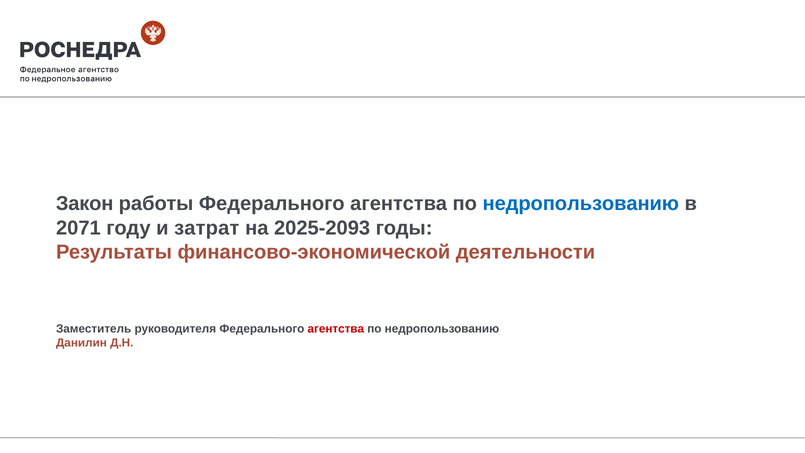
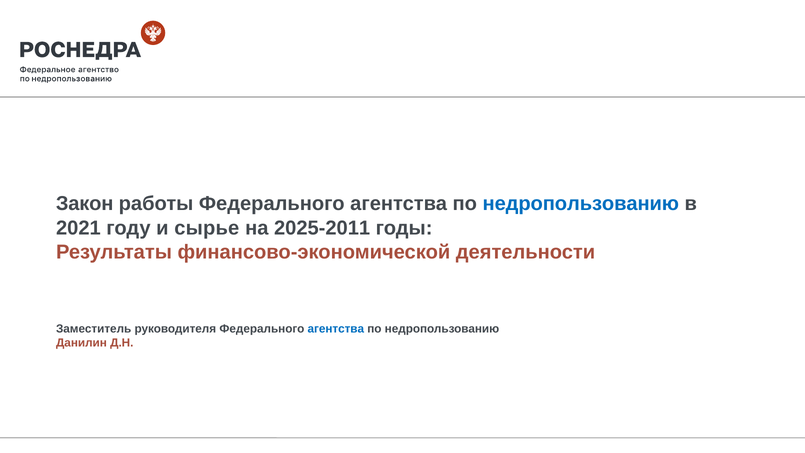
2071: 2071 -> 2021 (78, 228)
затрат: затрат -> сырье (207, 228)
2025-2093: 2025-2093 -> 2025-2011 (322, 228)
агентства colour: red -> blue (336, 329)
